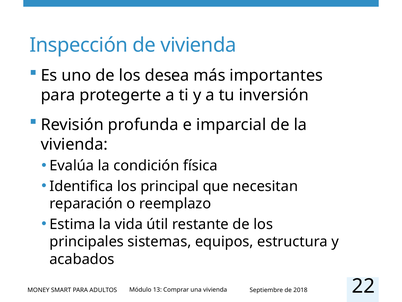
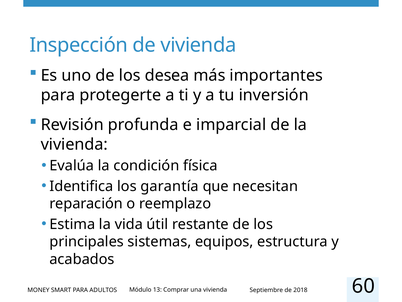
principal: principal -> garantía (170, 186)
22: 22 -> 60 (363, 286)
